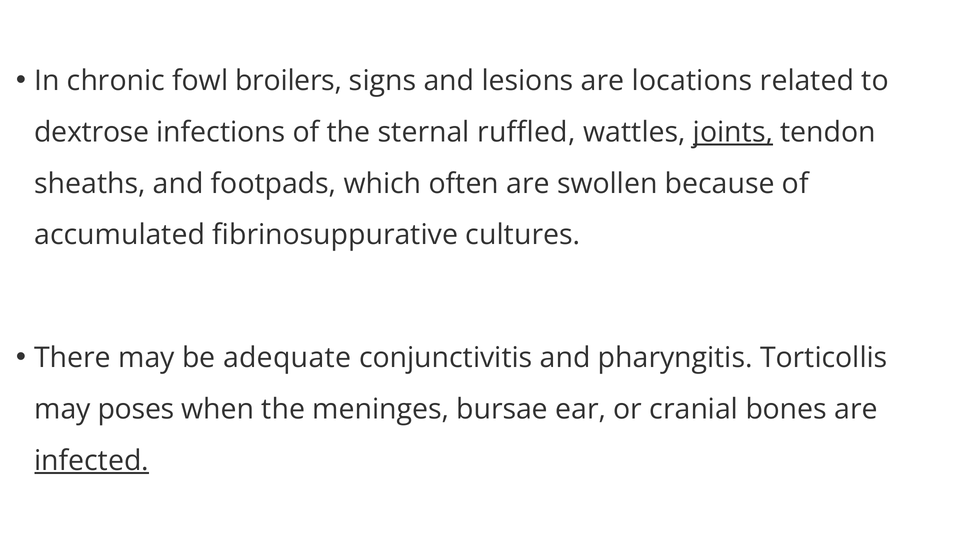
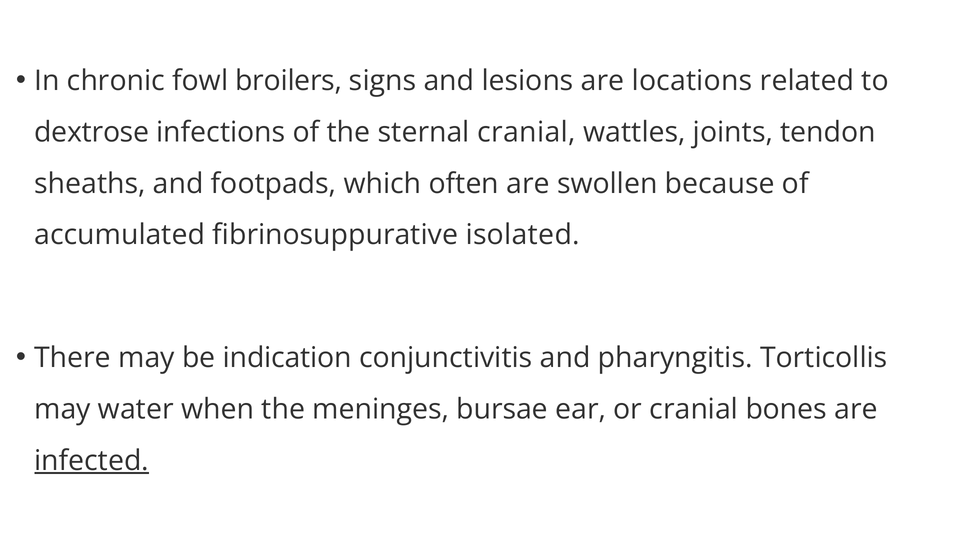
sternal ruffled: ruffled -> cranial (526, 132)
joints underline: present -> none (733, 132)
cultures: cultures -> isolated (523, 235)
adequate: adequate -> indication (287, 358)
poses: poses -> water (136, 409)
